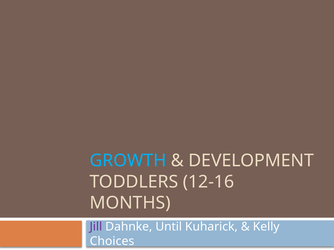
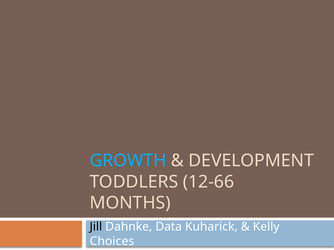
12-16: 12-16 -> 12-66 (208, 182)
Jill colour: purple -> black (96, 227)
Until: Until -> Data (169, 227)
